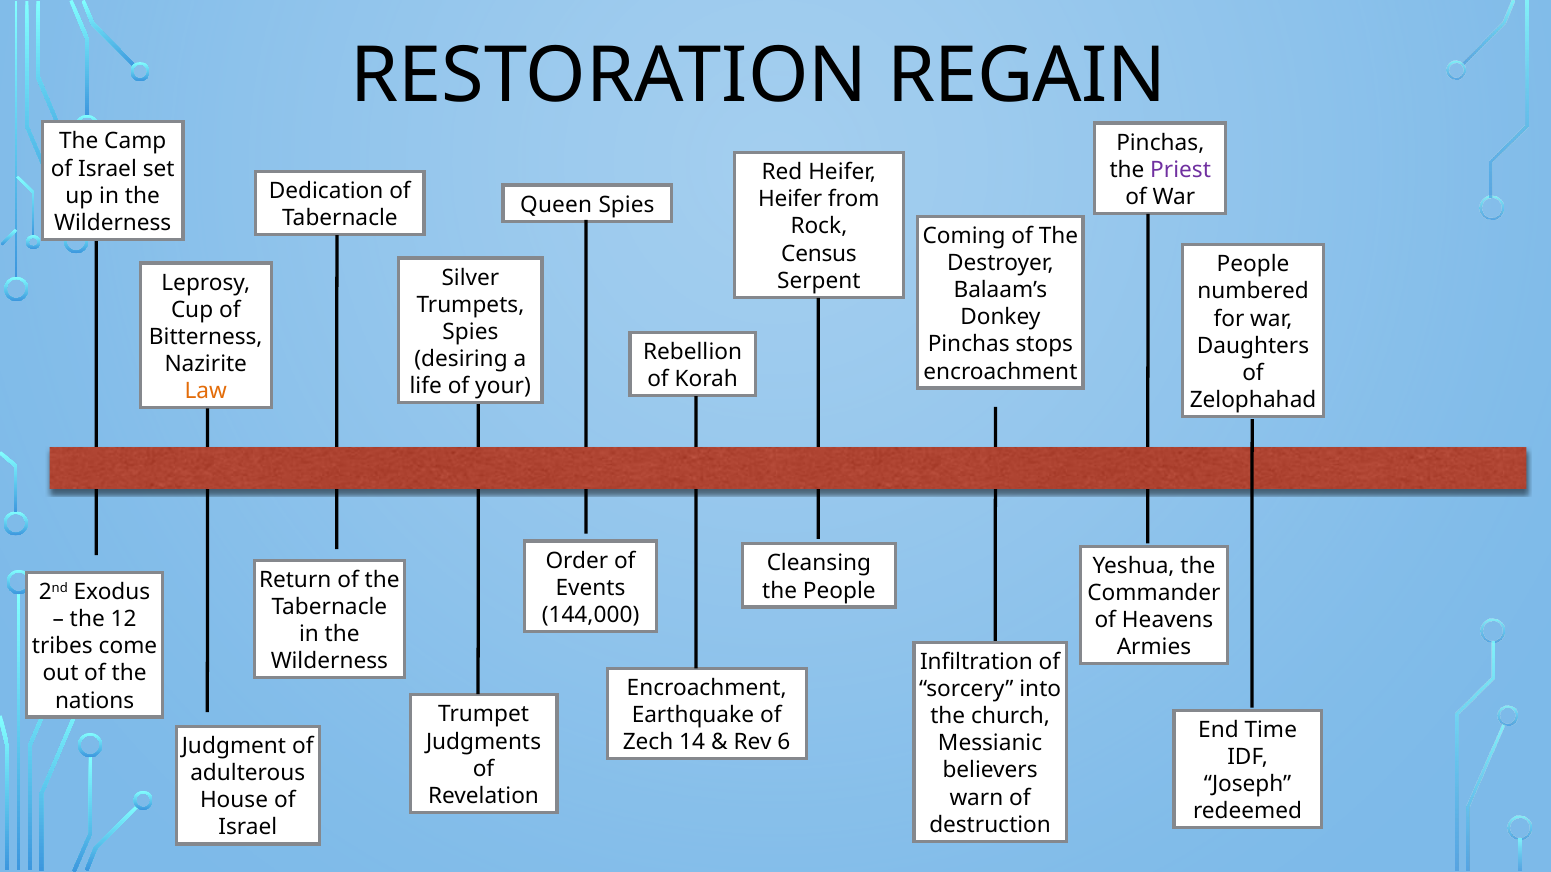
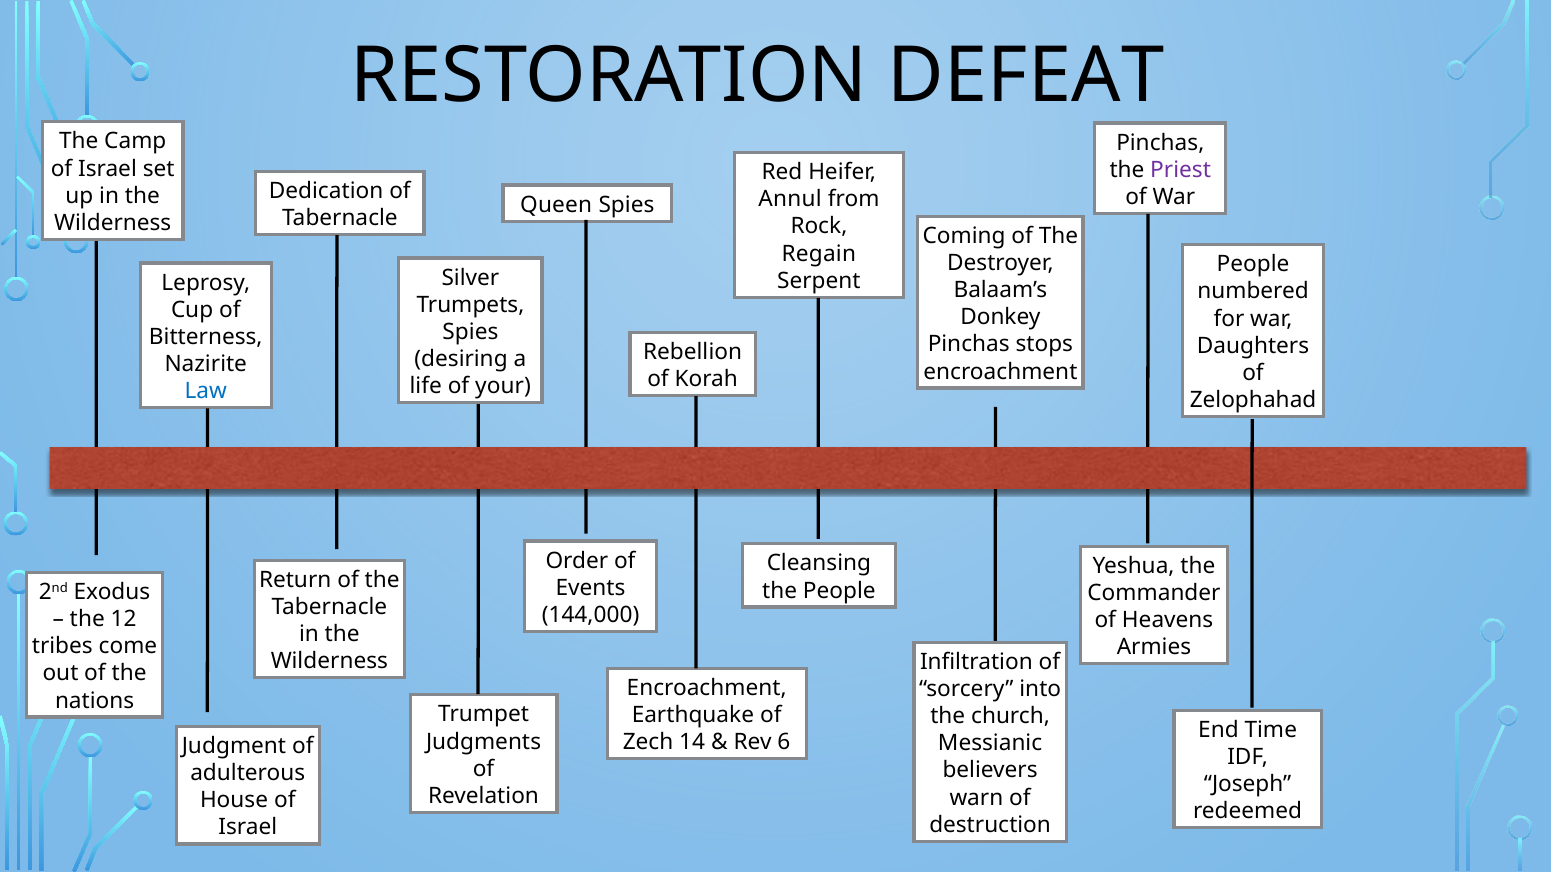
REGAIN: REGAIN -> DEFEAT (1026, 76)
Heifer: Heifer -> Annul (790, 199)
Census: Census -> Regain (819, 254)
Law colour: orange -> blue (206, 391)
